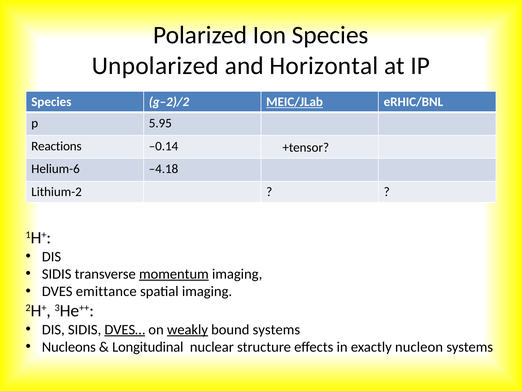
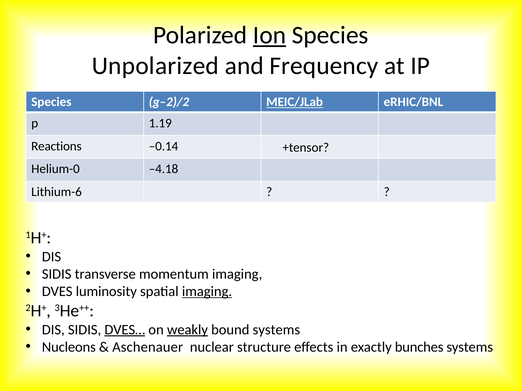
Ion underline: none -> present (270, 35)
Horizontal: Horizontal -> Frequency (324, 66)
5.95: 5.95 -> 1.19 (160, 123)
Helium-6: Helium-6 -> Helium-0 (56, 169)
Lithium-2: Lithium-2 -> Lithium-6 (57, 192)
momentum underline: present -> none (174, 274)
emittance: emittance -> luminosity (106, 292)
imaging underline: none -> present (207, 292)
Longitudinal: Longitudinal -> Aschenauer (148, 347)
nucleon: nucleon -> bunches (419, 347)
